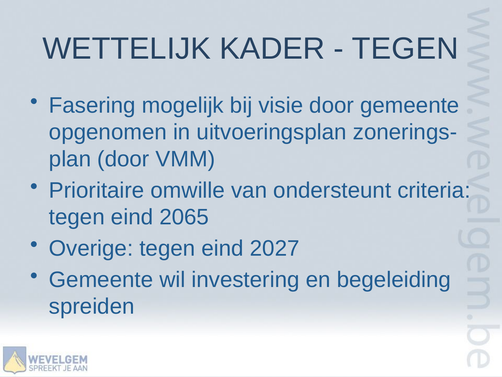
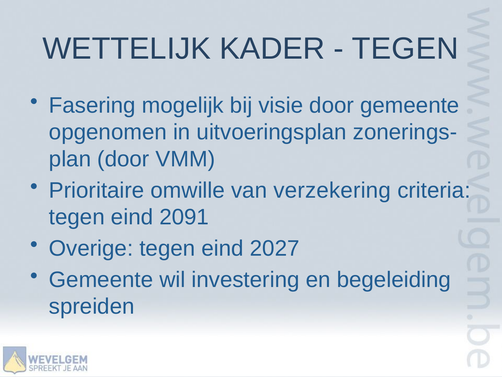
ondersteunt: ondersteunt -> verzekering (332, 190)
2065: 2065 -> 2091 (184, 217)
